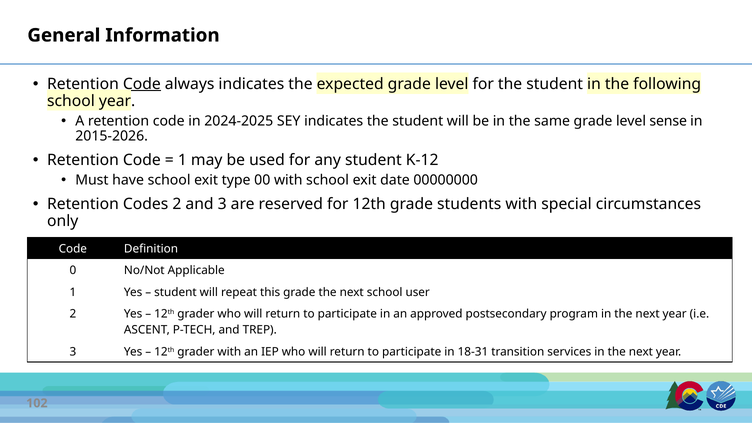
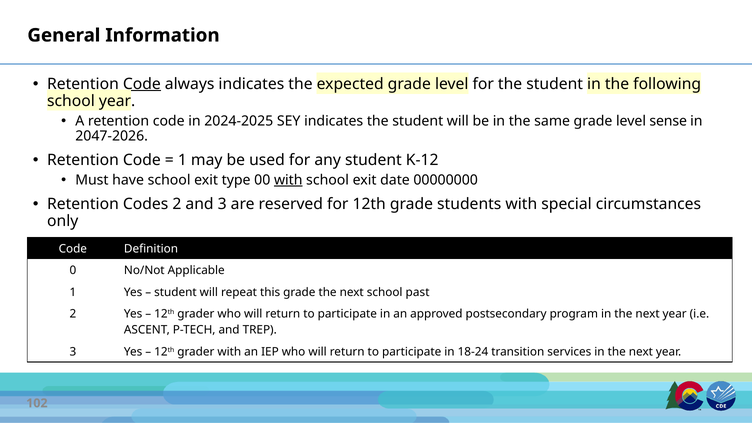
2015-2026: 2015-2026 -> 2047-2026 (112, 136)
with underline: none -> present (288, 180)
user: user -> past (418, 292)
18-31: 18-31 -> 18-24 (473, 352)
